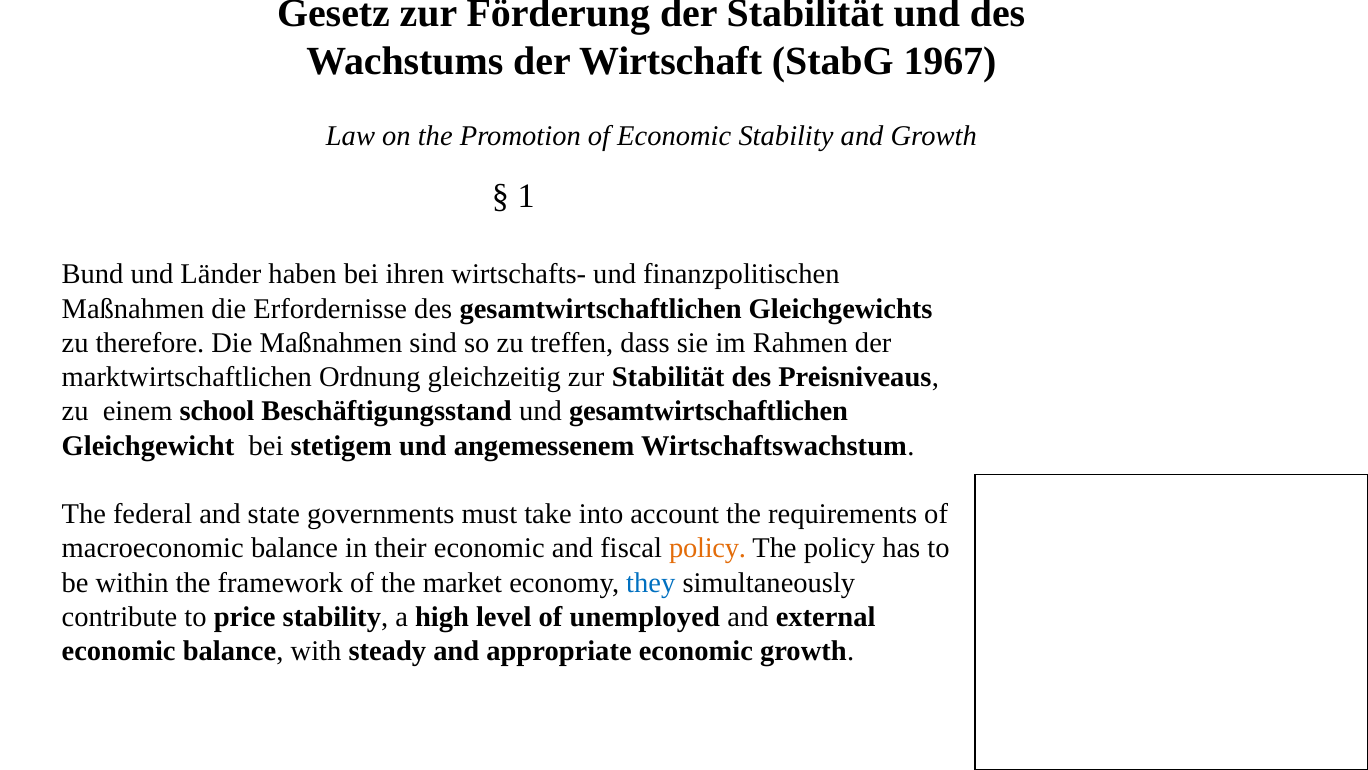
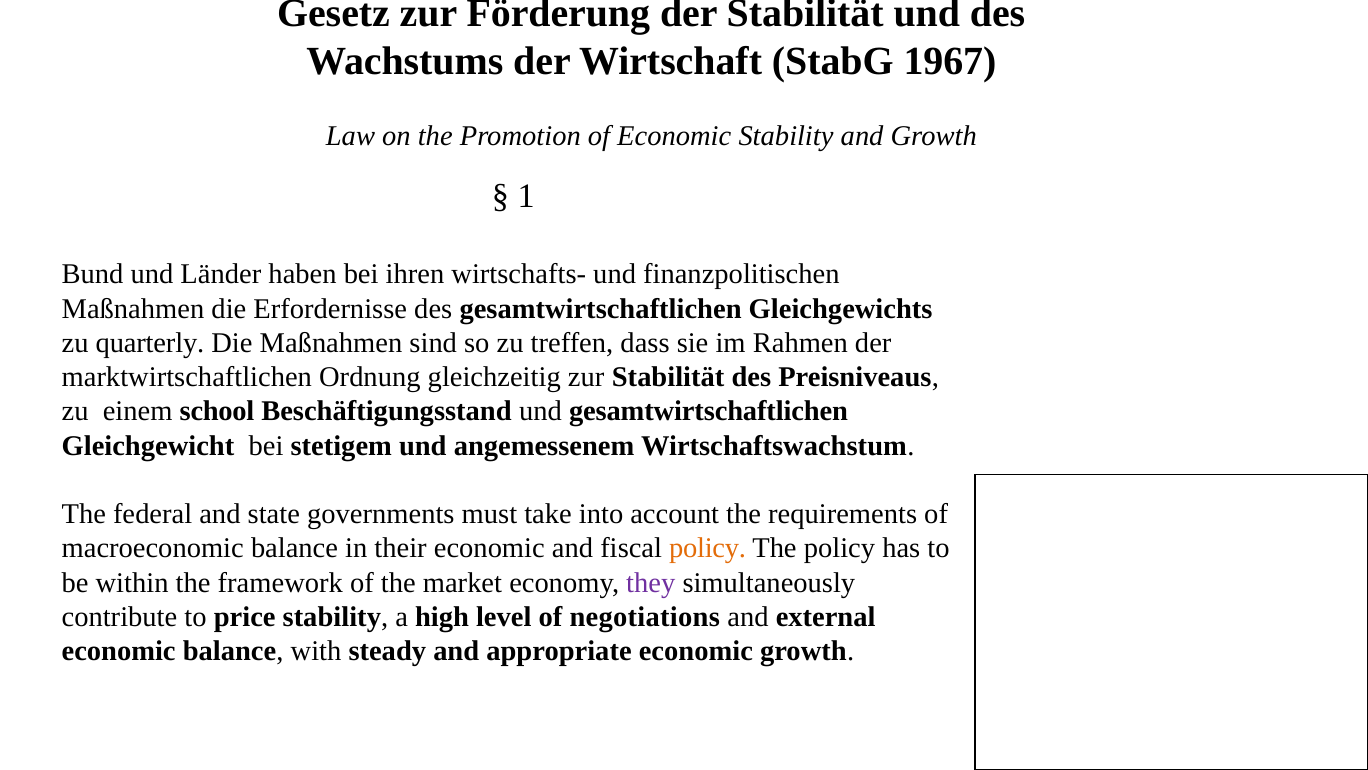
therefore: therefore -> quarterly (150, 343)
they colour: blue -> purple (651, 582)
unemployed: unemployed -> negotiations (645, 616)
